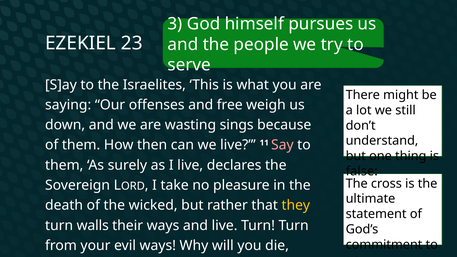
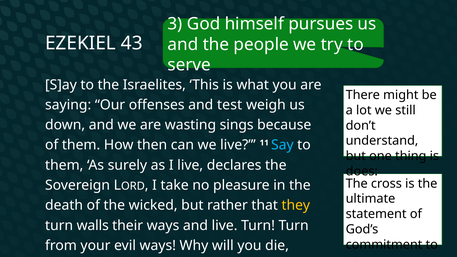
23: 23 -> 43 (132, 43)
free: free -> test (230, 105)
Say colour: pink -> light blue (282, 145)
false: false -> does (362, 171)
